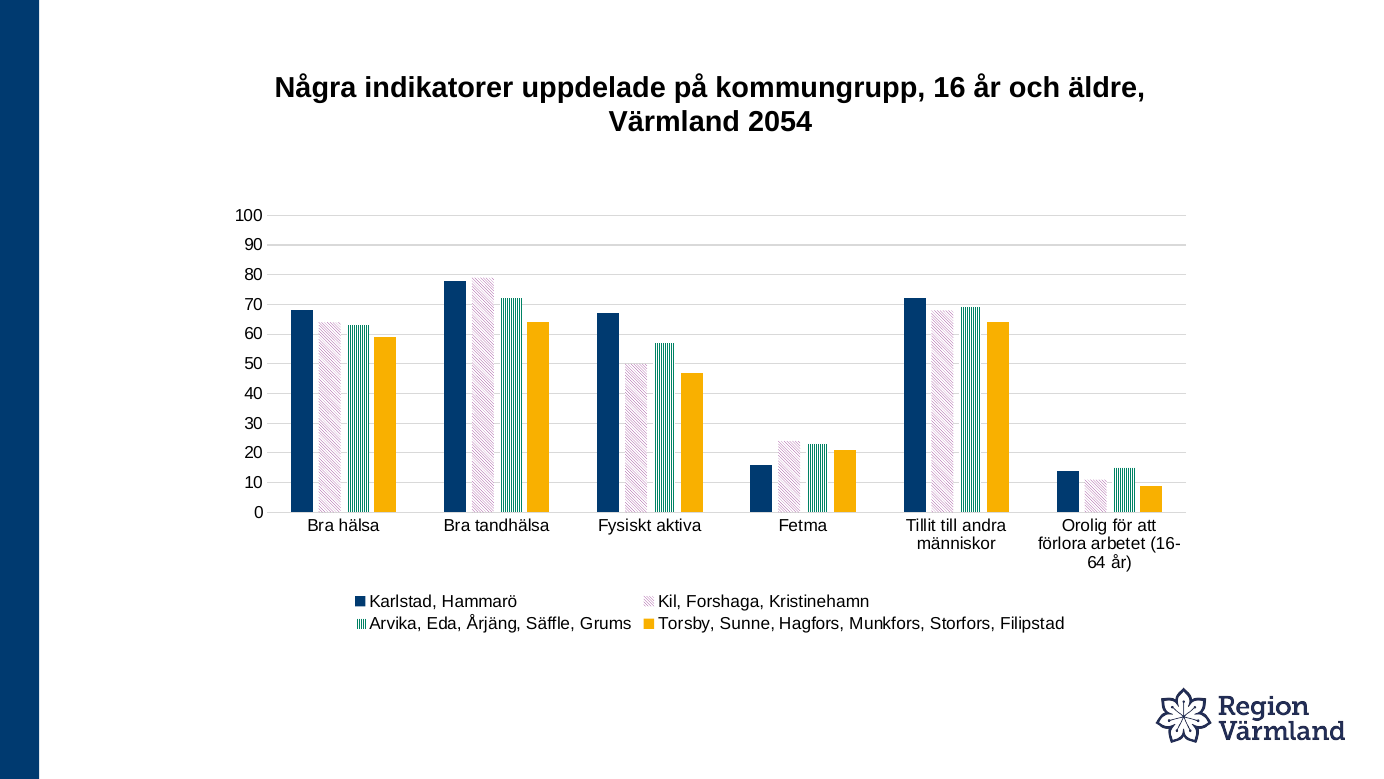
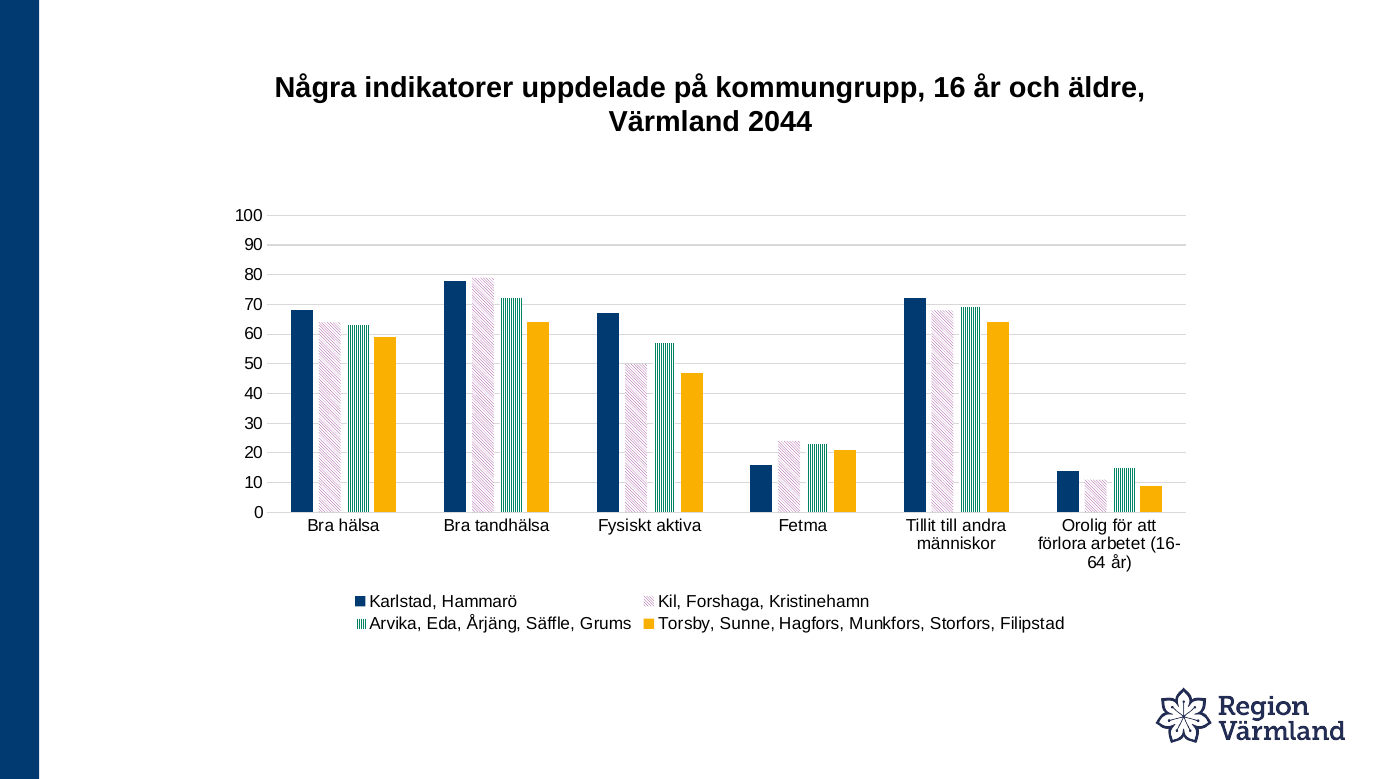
2054: 2054 -> 2044 (780, 122)
